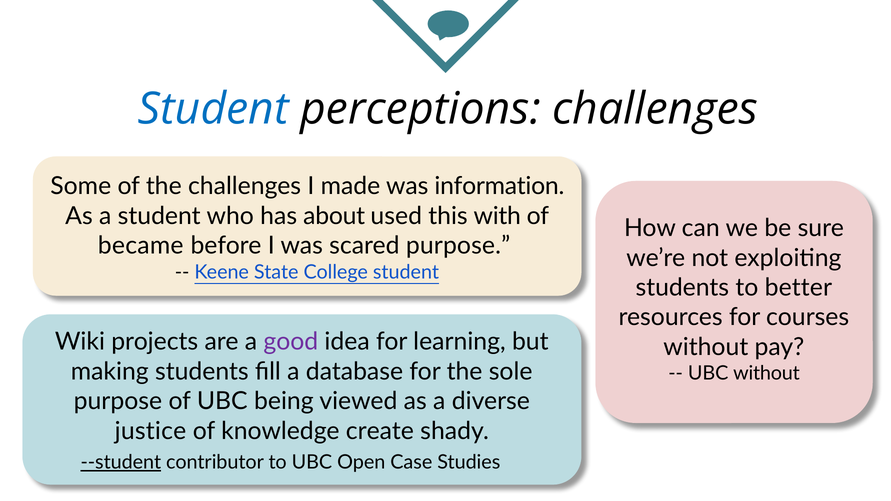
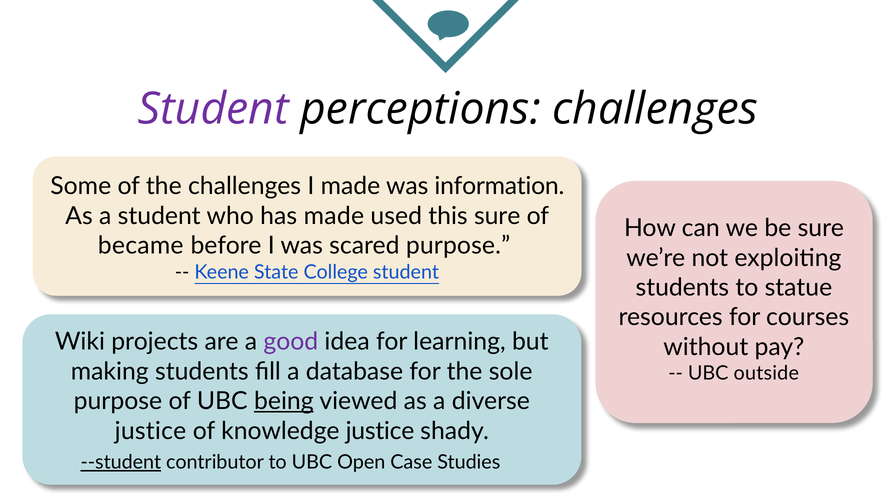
Student colour: blue -> purple (213, 109)
has about: about -> made (334, 216)
this with: with -> sure (497, 216)
better: better -> statue (798, 288)
UBC without: without -> outside (766, 374)
being underline: none -> present (284, 401)
knowledge create: create -> justice (380, 431)
